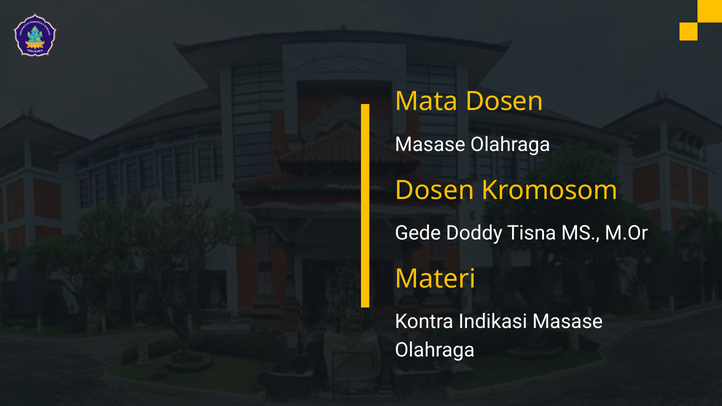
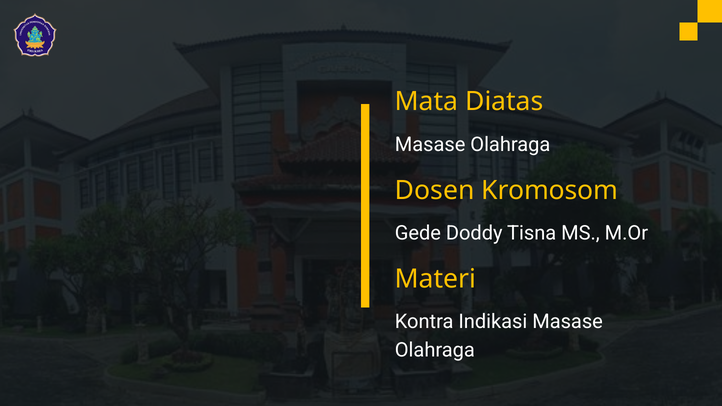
Mata Dosen: Dosen -> Diatas (504, 101)
